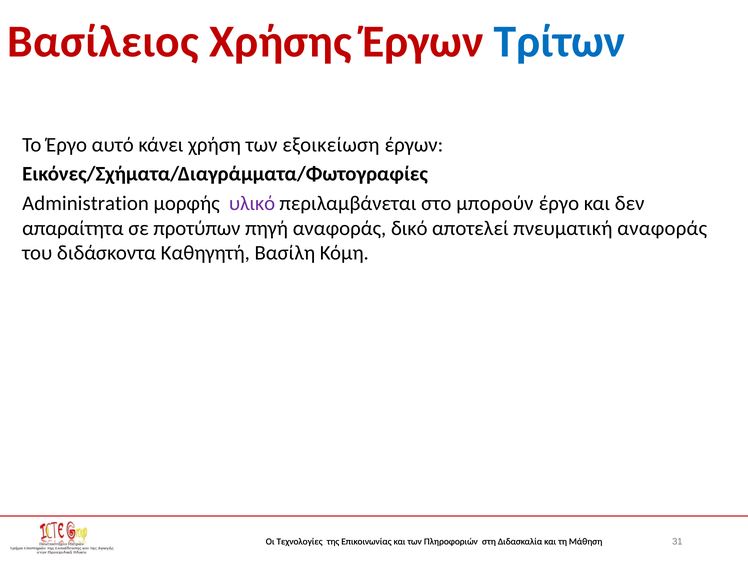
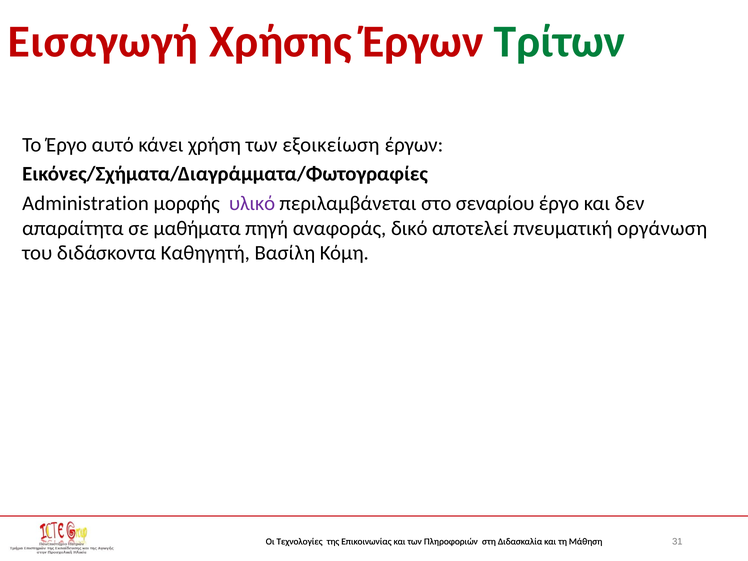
Βασίλειος: Βασίλειος -> Εισαγωγή (103, 42)
Τρίτων colour: blue -> green (560, 42)
μπορούν: μπορούν -> σεναρίου (495, 203)
προτύπων: προτύπων -> μαθήματα (197, 228)
πνευματική αναφοράς: αναφοράς -> οργάνωση (662, 228)
